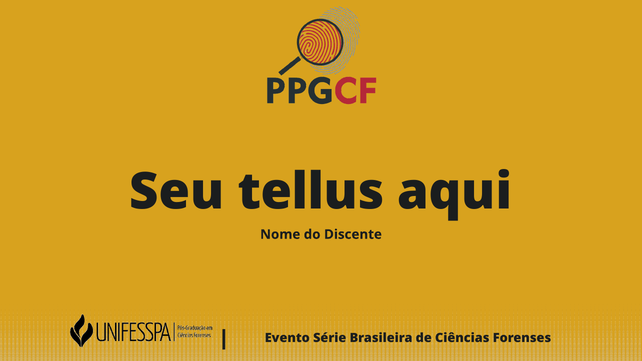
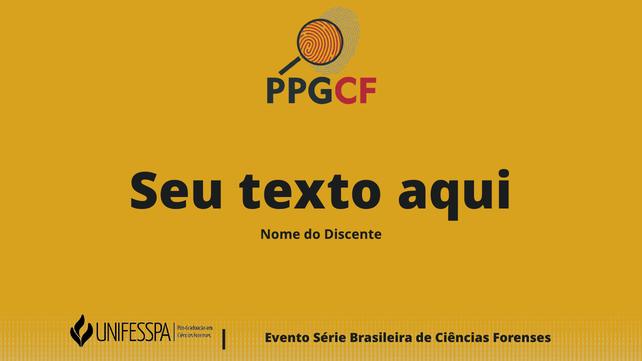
tellus: tellus -> texto (310, 192)
